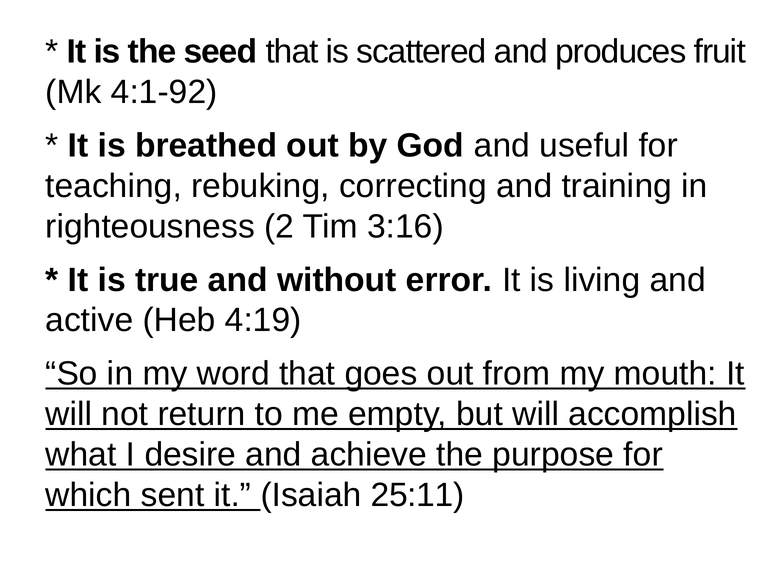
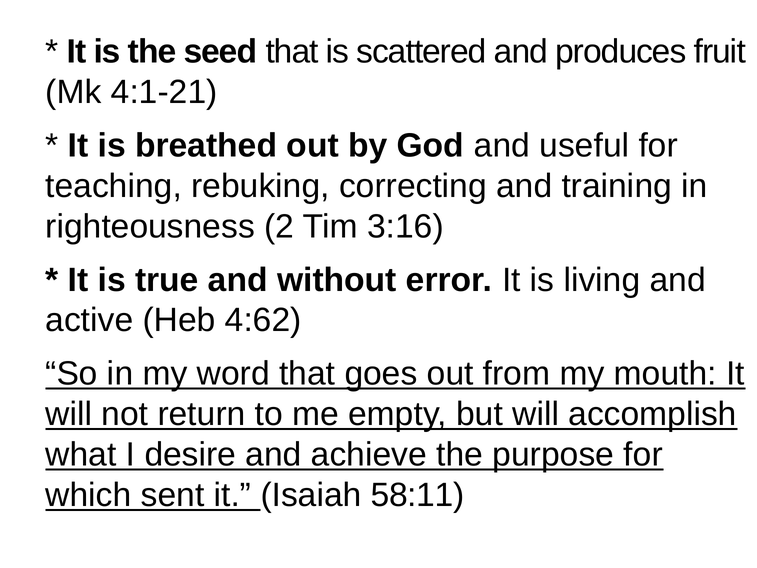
4:1-92: 4:1-92 -> 4:1-21 (164, 92)
4:19: 4:19 -> 4:62 (263, 320)
25:11: 25:11 -> 58:11 (418, 495)
